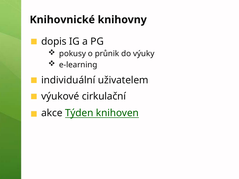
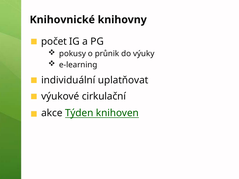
dopis: dopis -> počet (54, 42)
uživatelem: uživatelem -> uplatňovat (123, 80)
